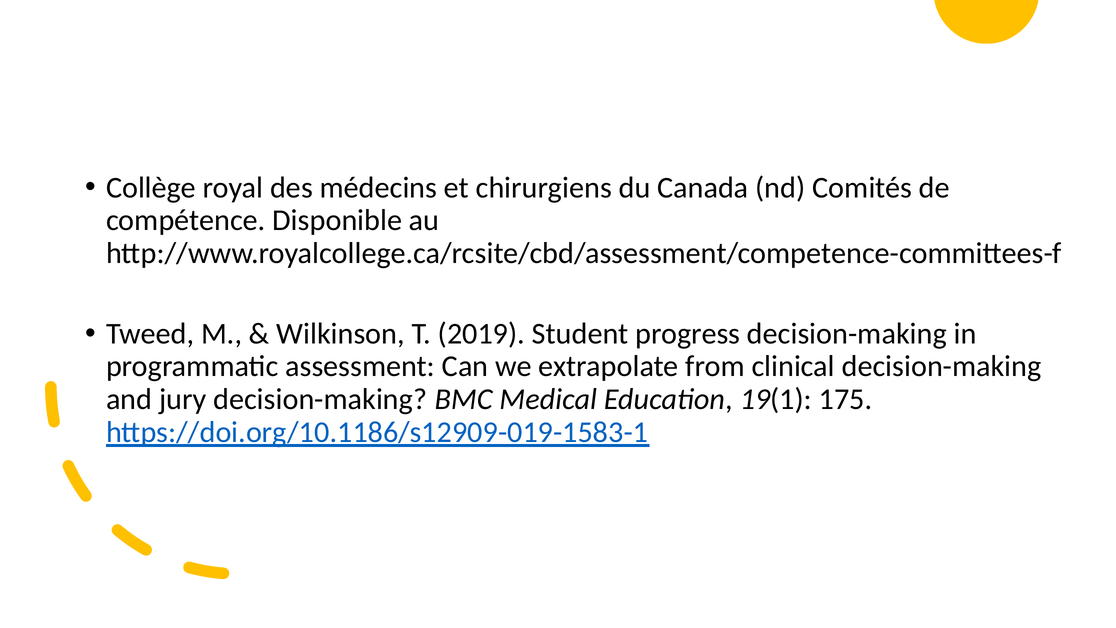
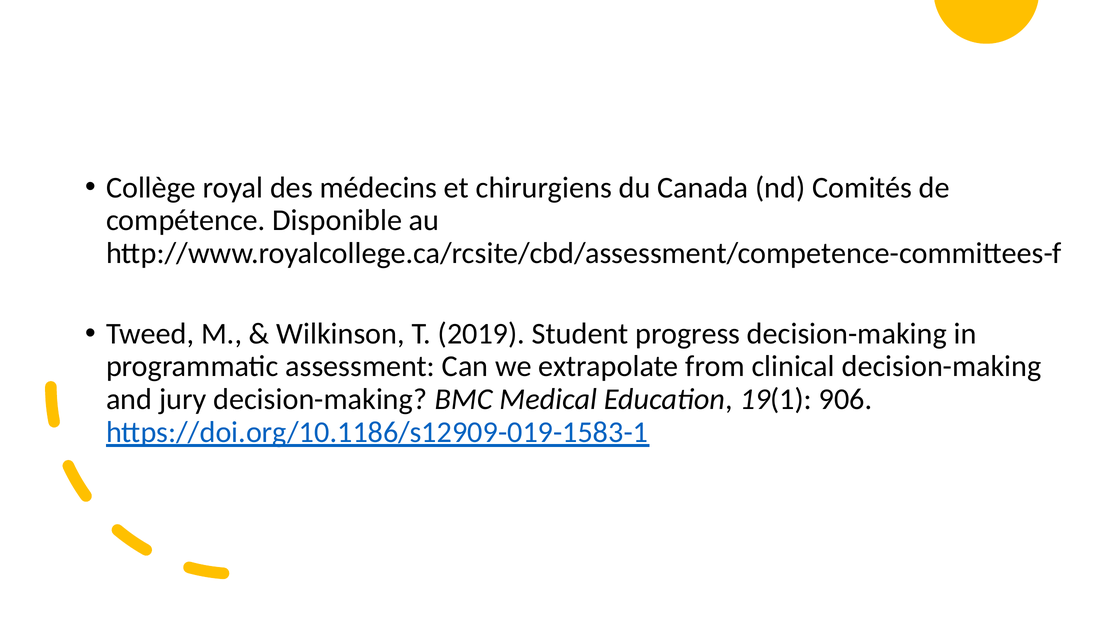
175: 175 -> 906 (846, 399)
